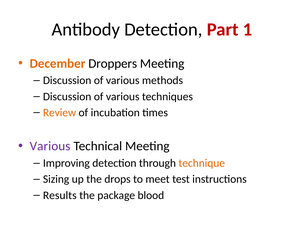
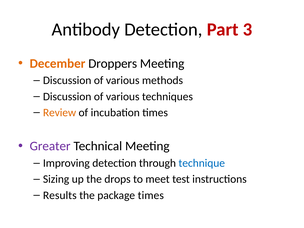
1: 1 -> 3 (248, 29)
Various: Various -> Greater (50, 146)
technique colour: orange -> blue (202, 163)
package blood: blood -> times (151, 195)
